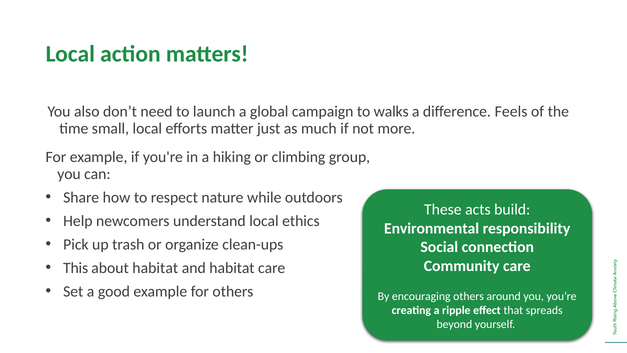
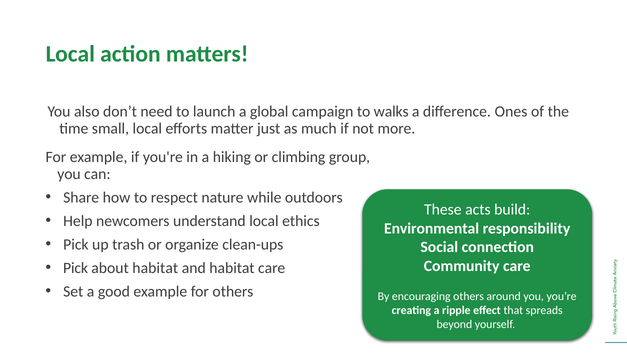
Feels: Feels -> Ones (511, 112)
This: This -> Pick (76, 268)
